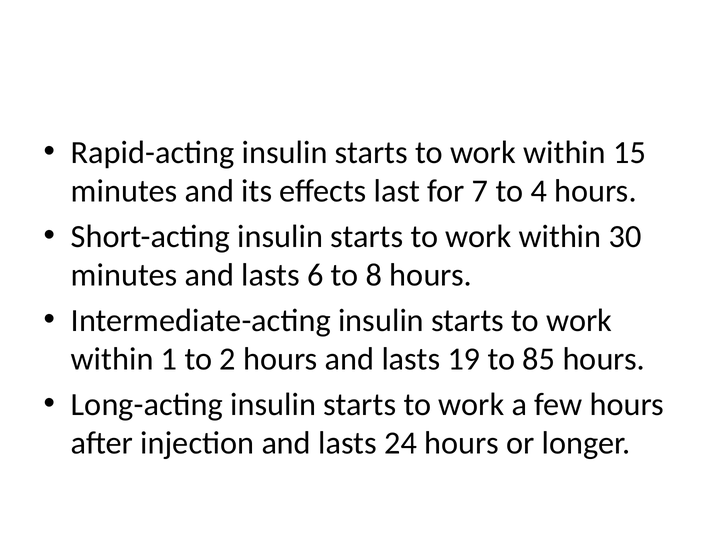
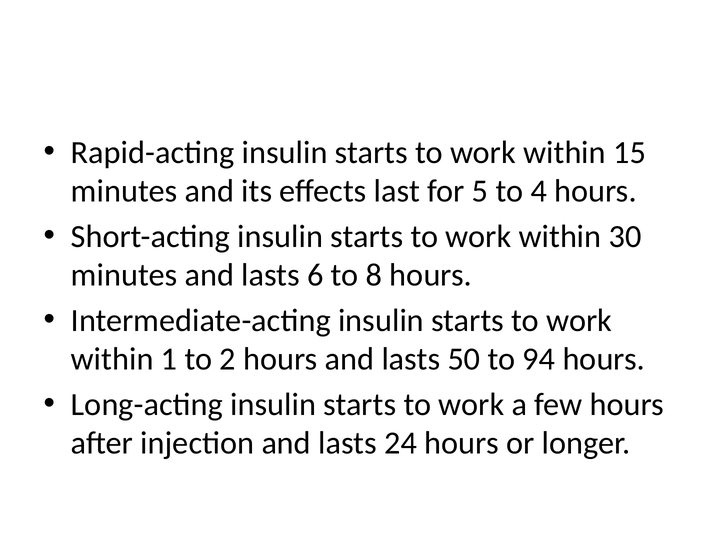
7: 7 -> 5 (480, 191)
19: 19 -> 50 (464, 359)
85: 85 -> 94 (539, 359)
